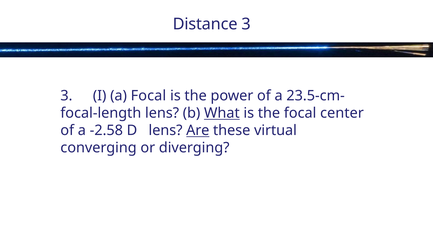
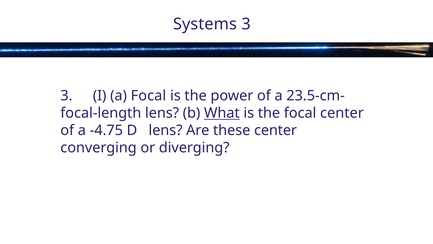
Distance: Distance -> Systems (205, 24)
-2.58: -2.58 -> -4.75 (106, 130)
Are underline: present -> none (198, 130)
these virtual: virtual -> center (276, 130)
